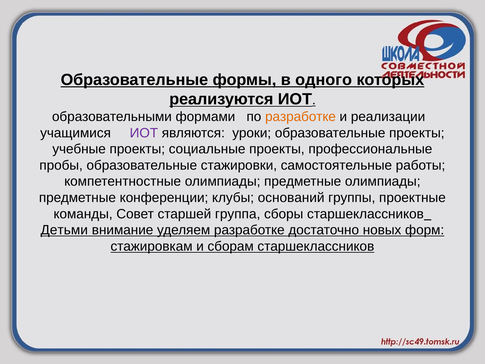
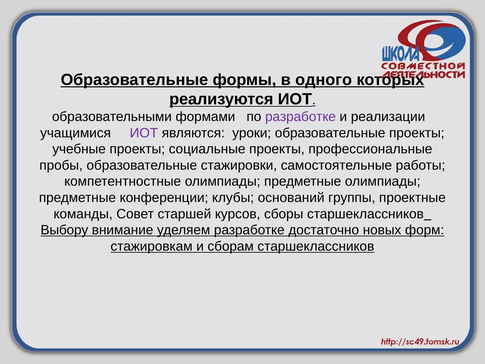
разработке colour: orange -> purple (300, 117)
группа: группа -> курсов (238, 214)
Детьми: Детьми -> Выбору (64, 230)
